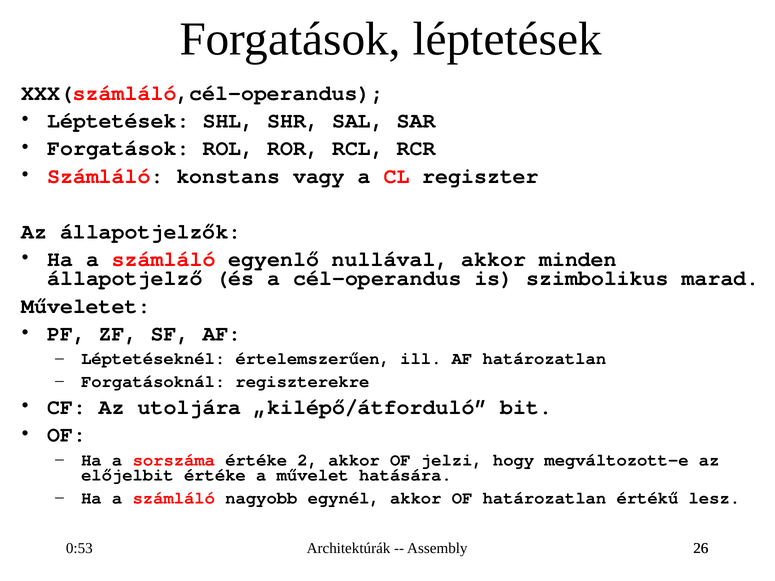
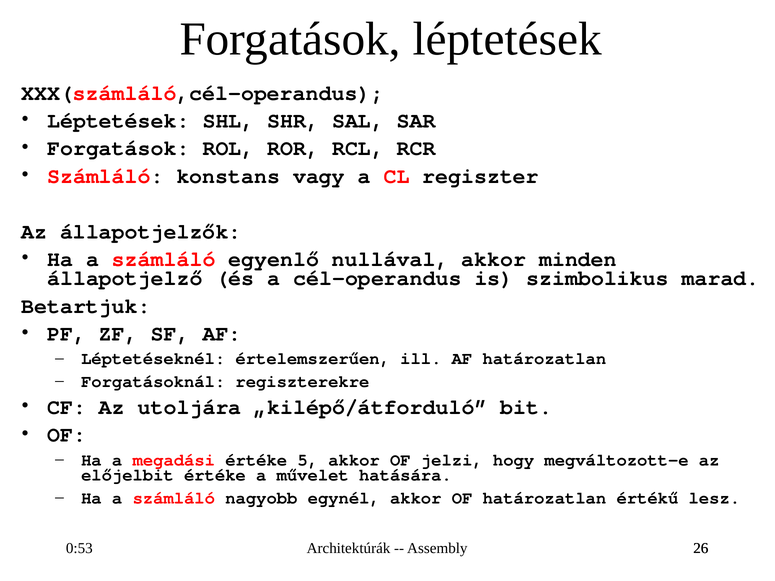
Műveletet: Műveletet -> Betartjuk (86, 306)
sorszáma: sorszáma -> megadási (174, 460)
2: 2 -> 5 (308, 460)
